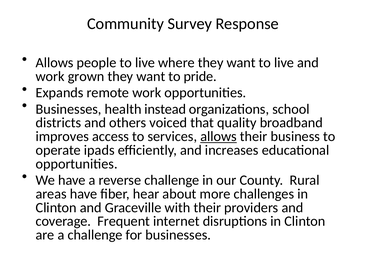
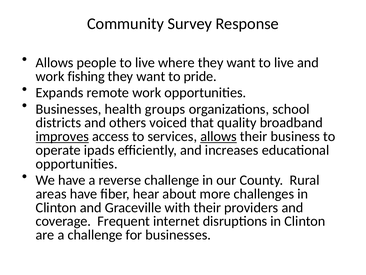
grown: grown -> fishing (86, 76)
instead: instead -> groups (165, 109)
improves underline: none -> present (62, 136)
